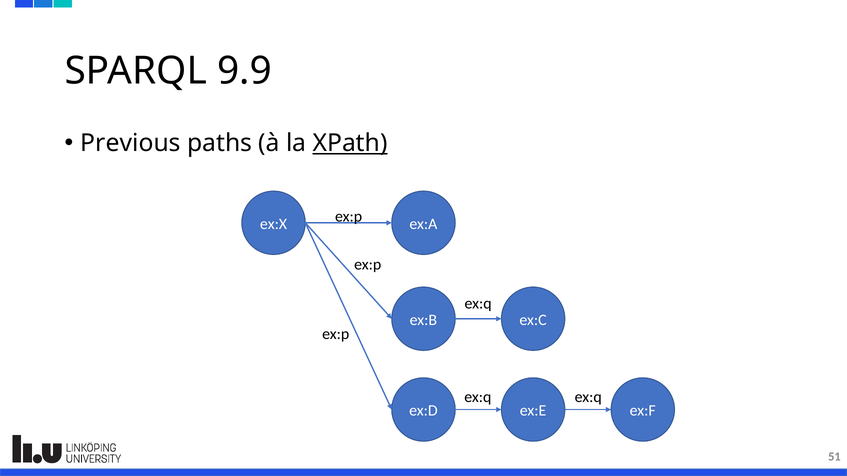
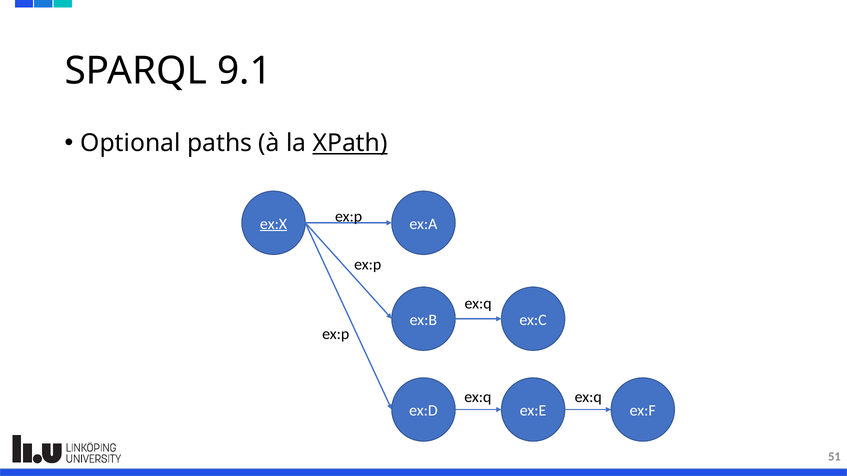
9.9: 9.9 -> 9.1 (245, 71)
Previous: Previous -> Optional (131, 143)
ex:X underline: none -> present (274, 224)
